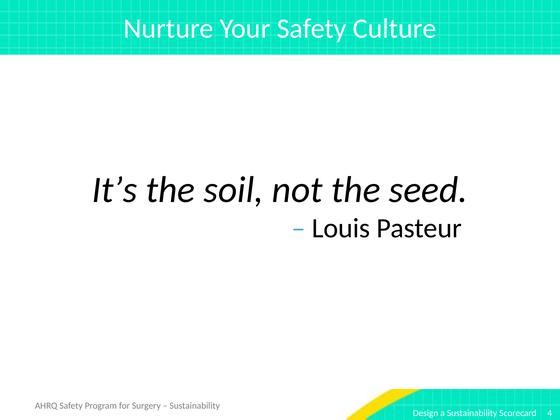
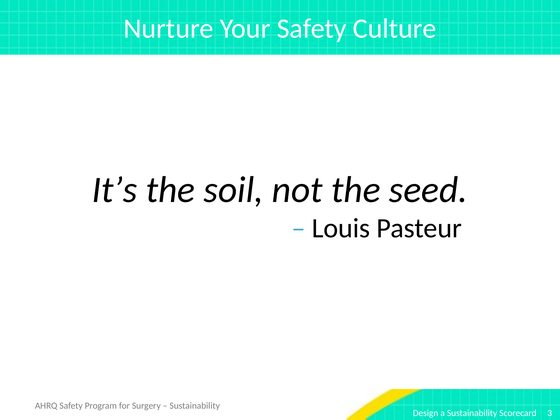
4: 4 -> 3 (550, 413)
